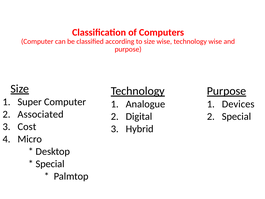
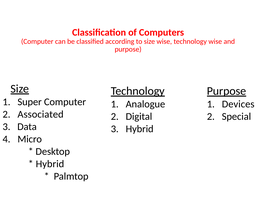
Cost: Cost -> Data (27, 127)
Special: Special -> Hybrid (50, 164)
